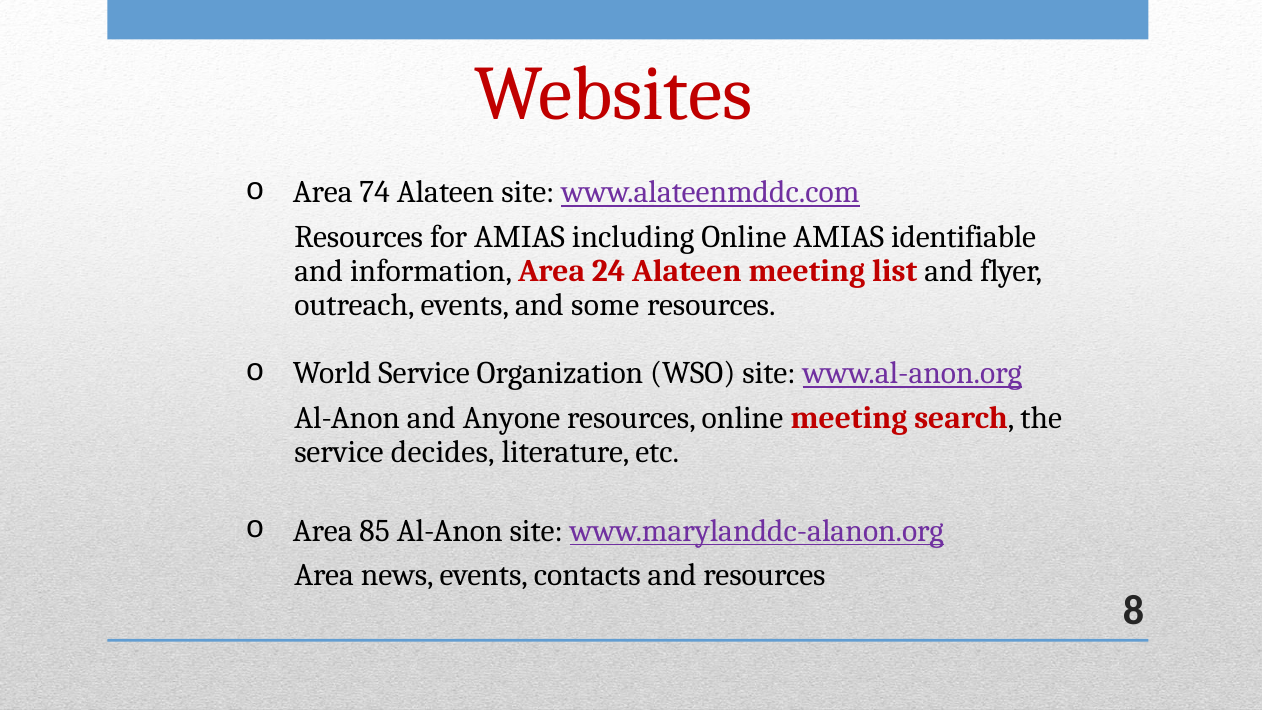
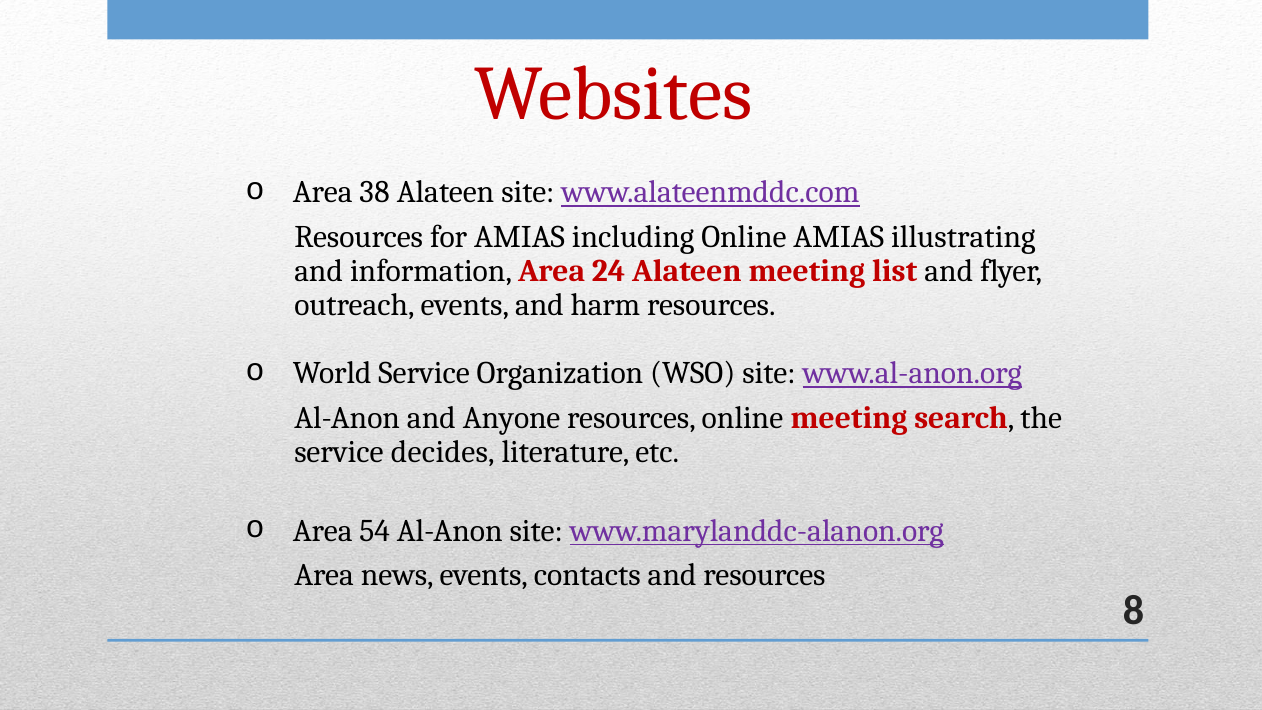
74: 74 -> 38 (375, 192)
identifiable: identifiable -> illustrating (963, 237)
some: some -> harm (606, 305)
85: 85 -> 54 (375, 531)
